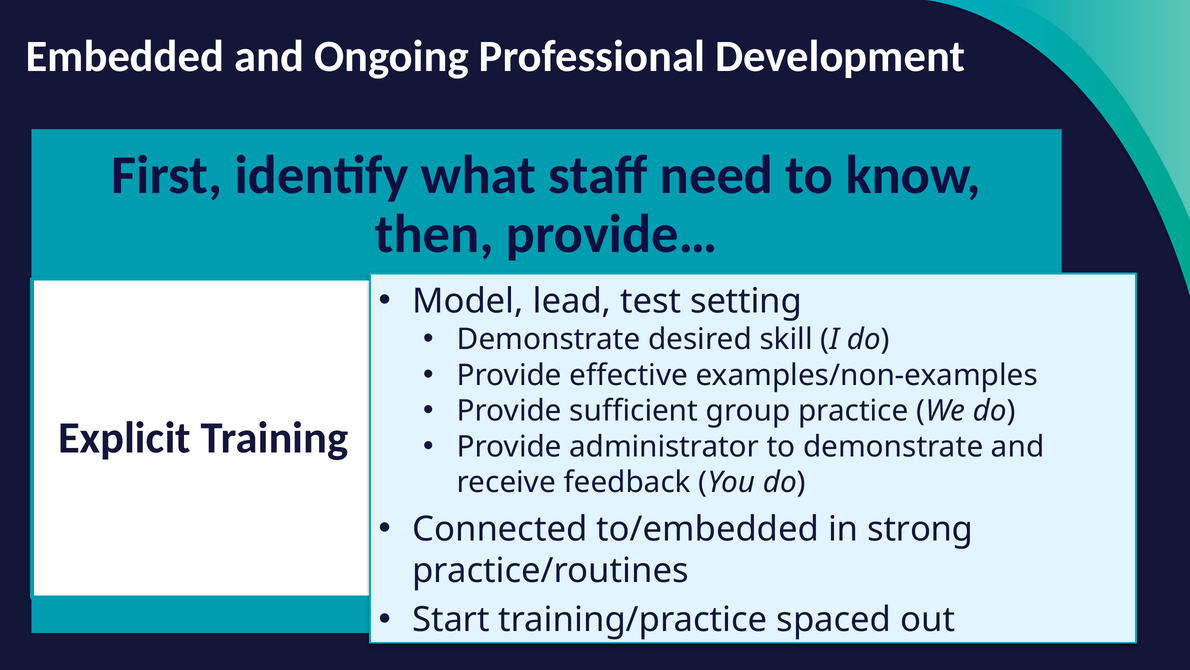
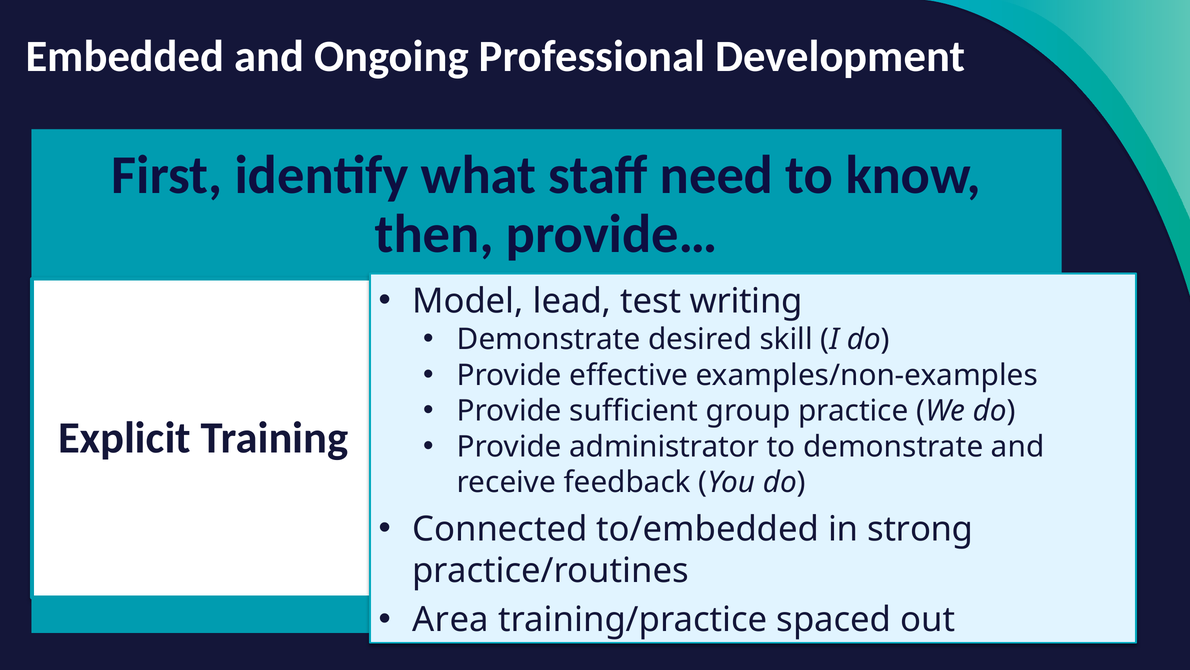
setting: setting -> writing (746, 301)
Start: Start -> Area (451, 619)
